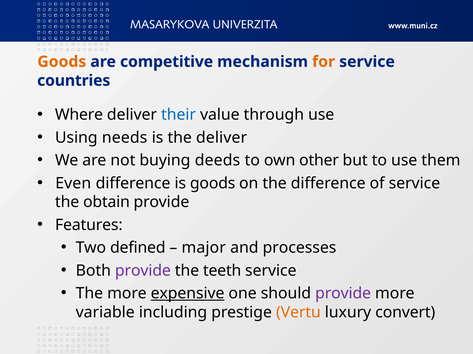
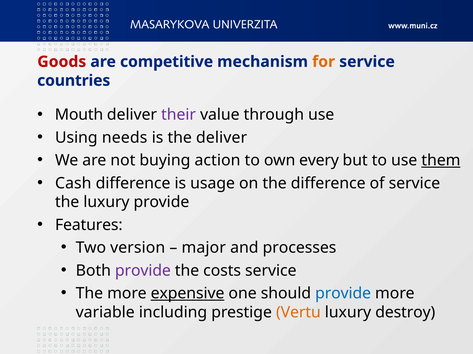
Goods colour: orange -> red (62, 62)
Where: Where -> Mouth (79, 115)
their colour: blue -> purple (179, 115)
deeds: deeds -> action (218, 161)
other: other -> every (319, 161)
them underline: none -> present (441, 161)
Even: Even -> Cash (73, 184)
is goods: goods -> usage (213, 184)
the obtain: obtain -> luxury (106, 202)
defined: defined -> version (138, 248)
teeth: teeth -> costs (222, 271)
provide colour: purple -> blue (343, 294)
convert: convert -> destroy (405, 313)
